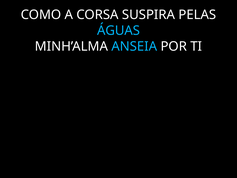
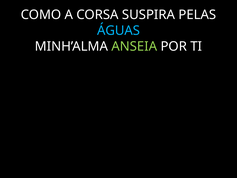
ANSEIA colour: light blue -> light green (134, 46)
